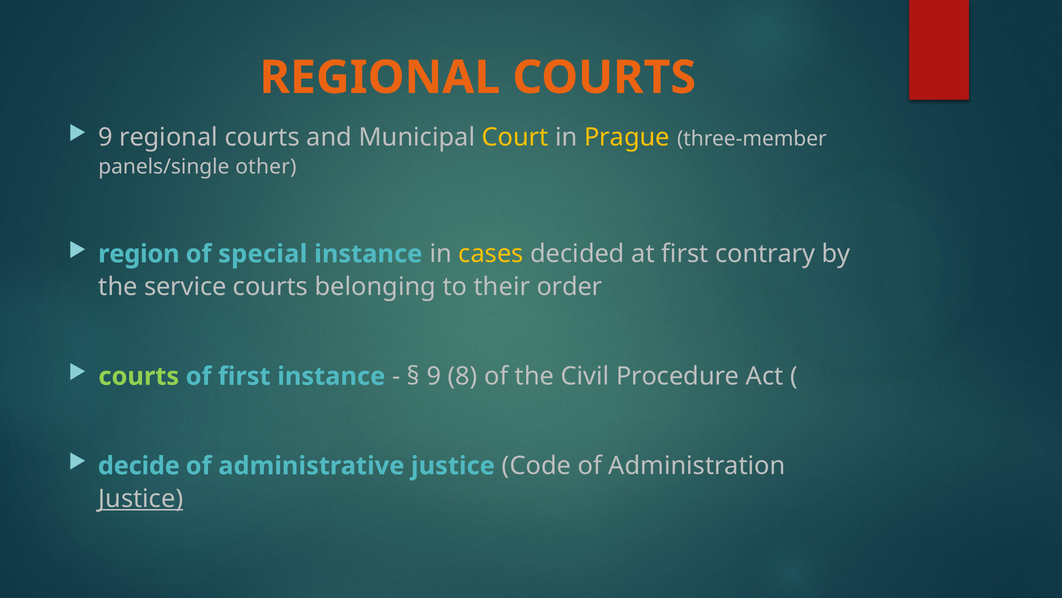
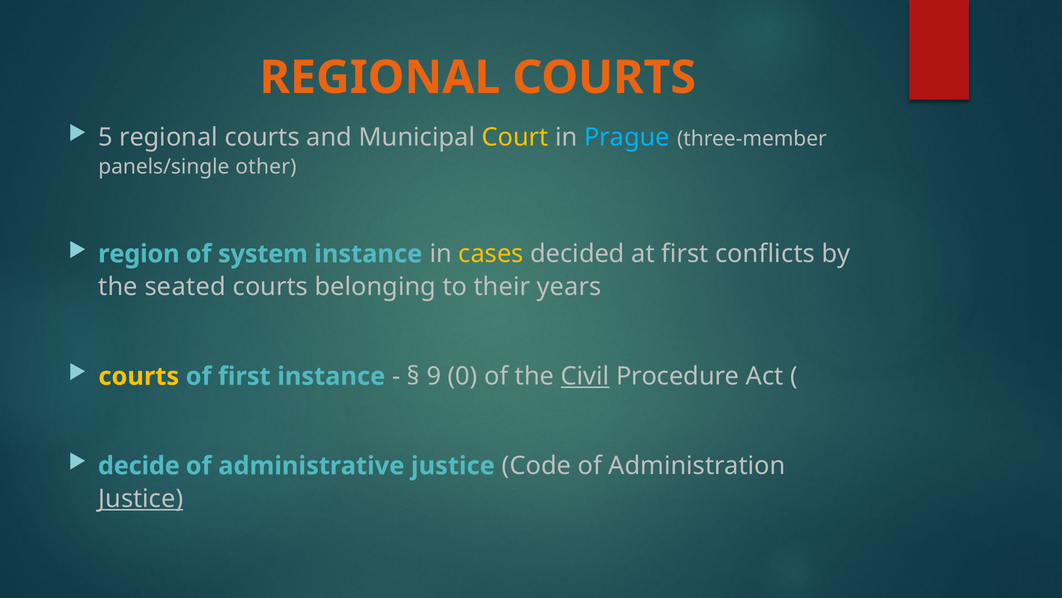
9: 9 -> 5 (106, 137)
Prague colour: yellow -> light blue (627, 137)
special: special -> system (263, 254)
contrary: contrary -> conflicts (765, 254)
service: service -> seated (185, 287)
order: order -> years (569, 287)
courts colour: light green -> yellow (139, 376)
8: 8 -> 0 (463, 376)
Civil underline: none -> present (585, 376)
